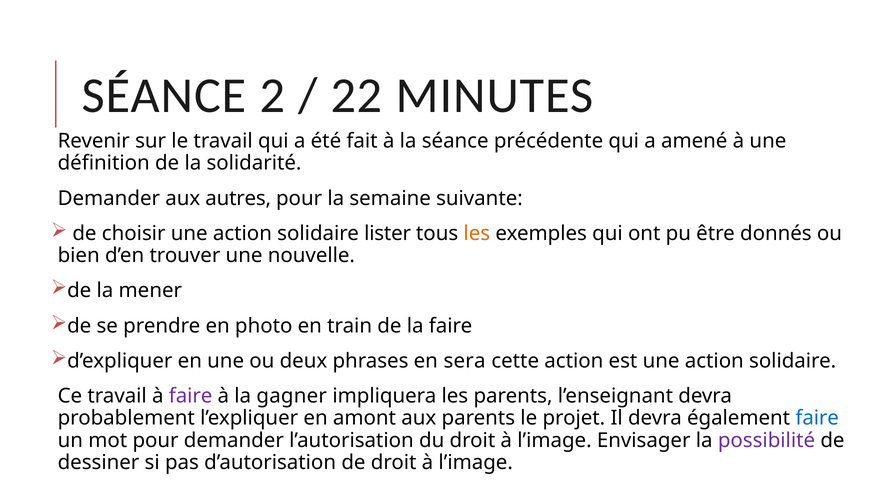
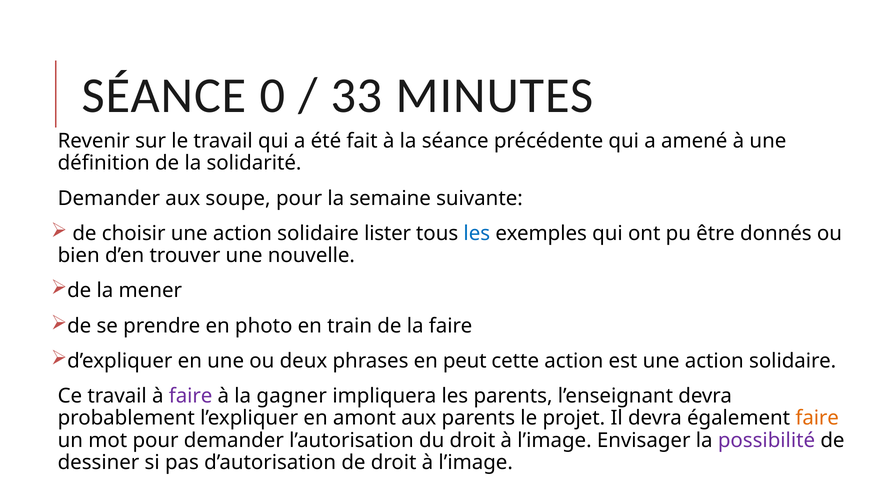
2: 2 -> 0 (272, 96)
22: 22 -> 33 (356, 96)
autres: autres -> soupe (238, 198)
les colour: orange -> blue (477, 234)
sera: sera -> peut (465, 361)
faire colour: blue -> orange (817, 419)
